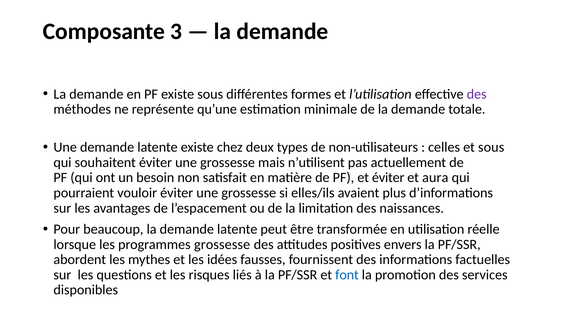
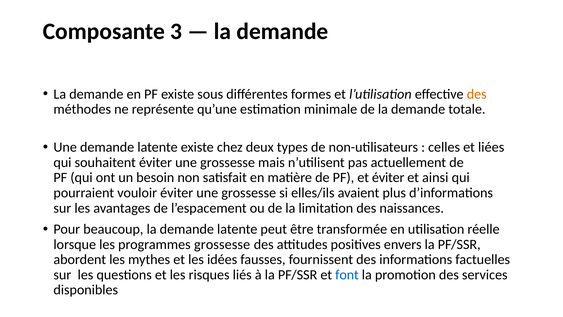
des colour: purple -> orange (477, 94)
et sous: sous -> liées (491, 147)
aura: aura -> ainsi (435, 177)
